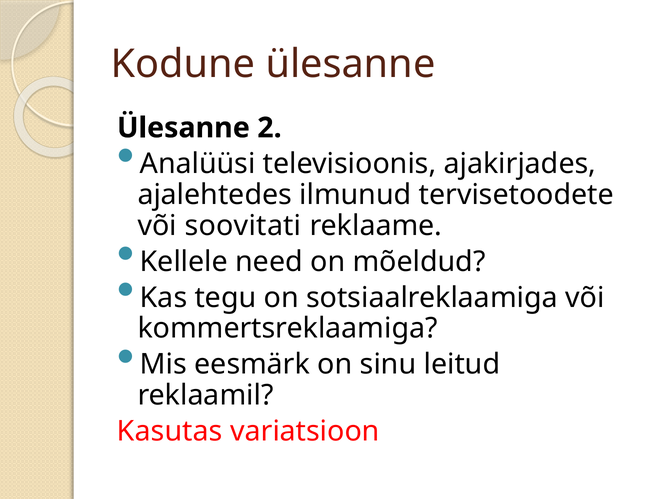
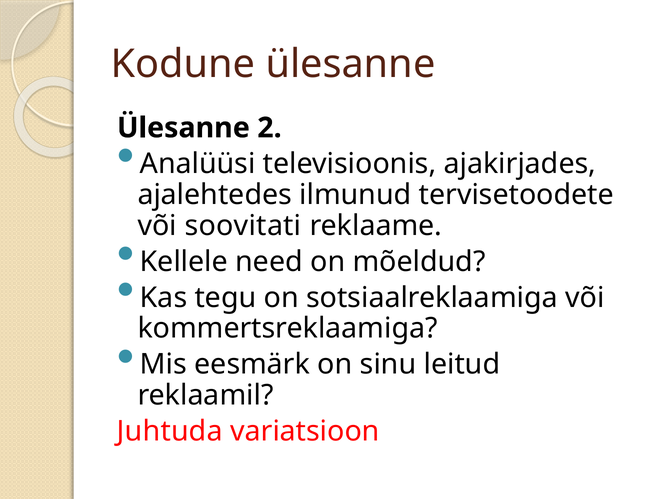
Kasutas: Kasutas -> Juhtuda (170, 431)
